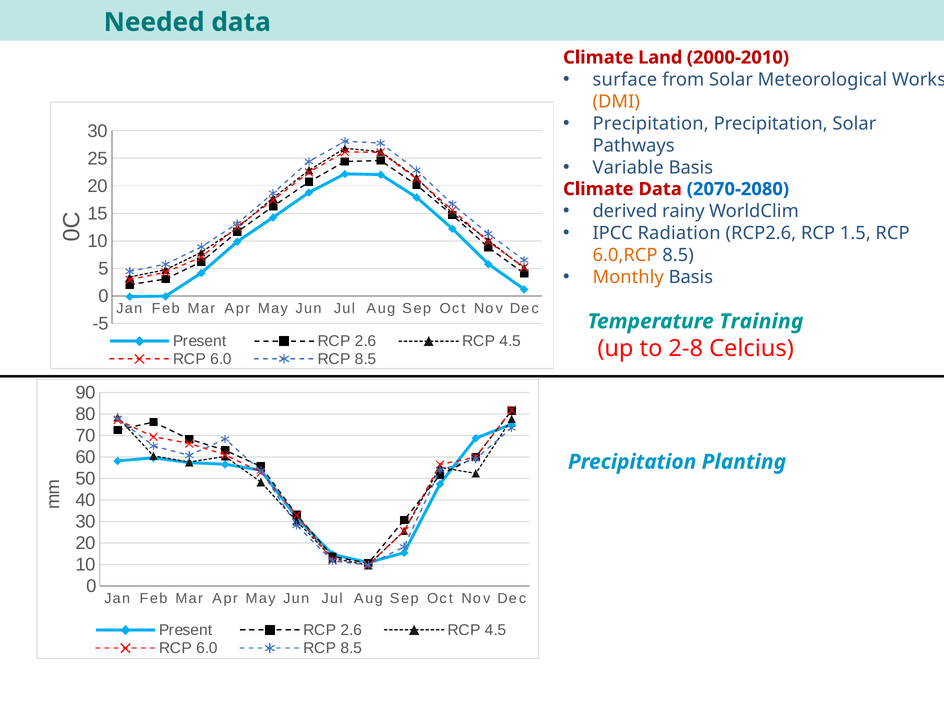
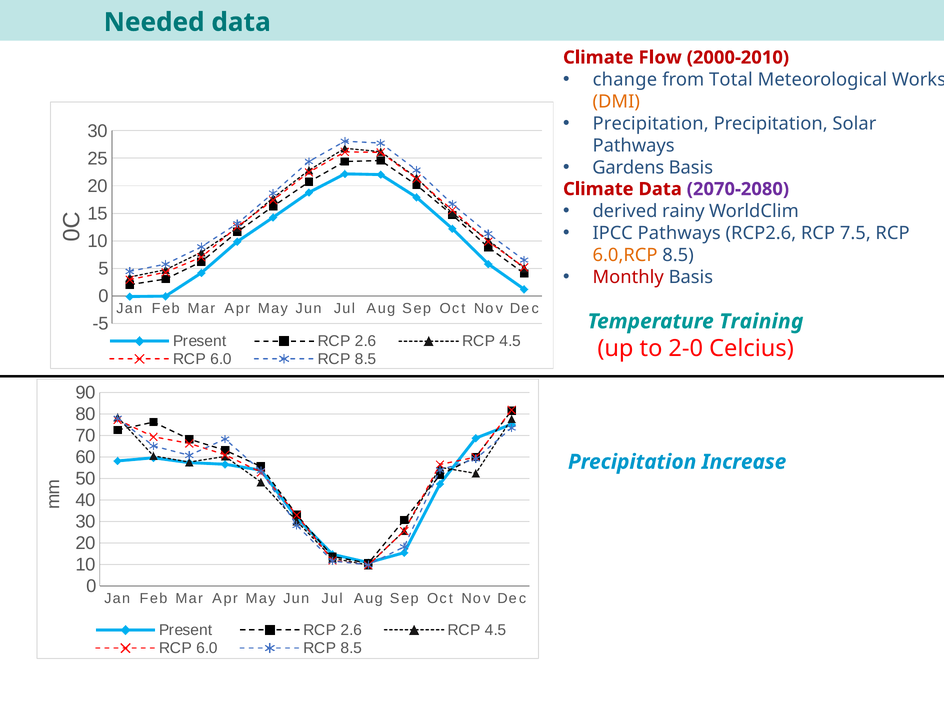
Land: Land -> Flow (660, 58)
surface: surface -> change (625, 80)
from Solar: Solar -> Total (731, 80)
Variable: Variable -> Gardens (628, 168)
2070-2080 colour: blue -> purple (738, 189)
IPCC Radiation: Radiation -> Pathways (679, 233)
1.5: 1.5 -> 7.5 (855, 233)
Monthly colour: orange -> red (628, 277)
2-8: 2-8 -> 2-0 (686, 348)
Planting: Planting -> Increase (744, 462)
